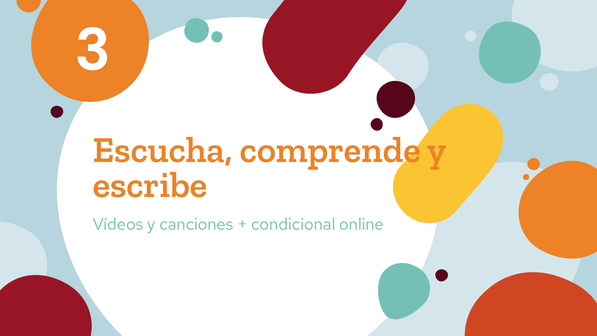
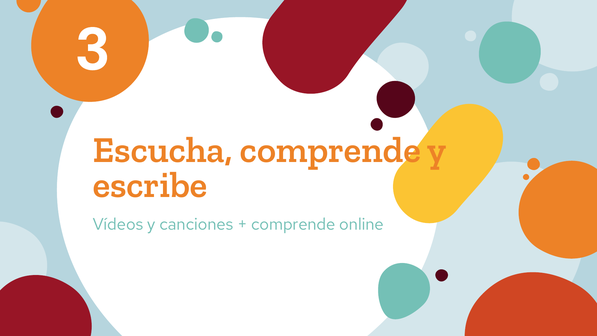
condicional: condicional -> comprende (293, 224)
